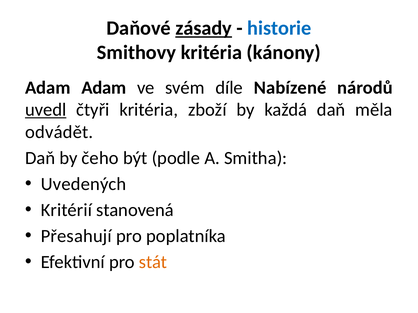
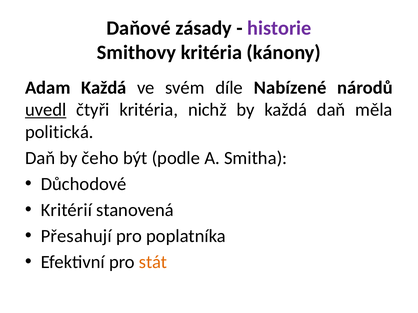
zásady underline: present -> none (204, 28)
historie colour: blue -> purple (279, 28)
Adam Adam: Adam -> Každá (104, 88)
zboží: zboží -> nichž (207, 110)
odvádět: odvádět -> politická (59, 132)
Uvedených: Uvedených -> Důchodové (84, 184)
